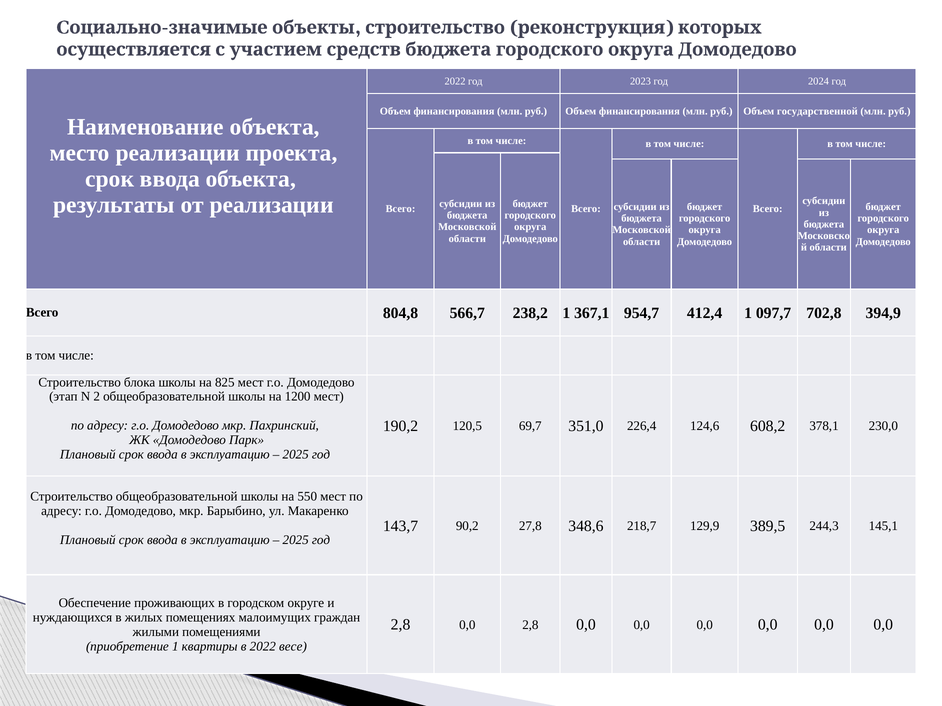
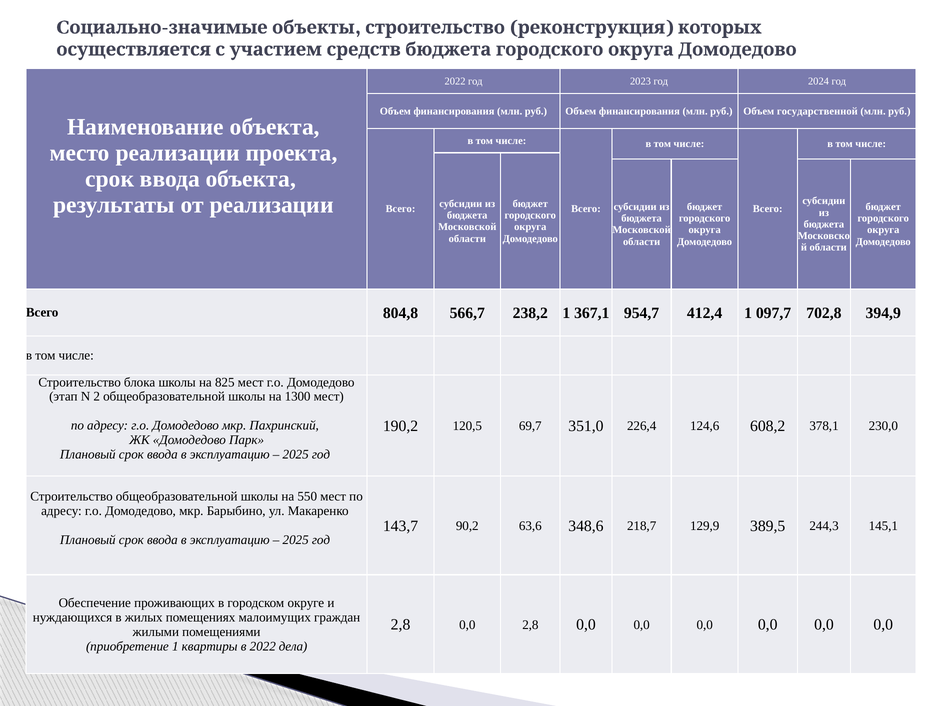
1200: 1200 -> 1300 (298, 397)
27,8: 27,8 -> 63,6 (530, 526)
весе: весе -> дела (293, 647)
